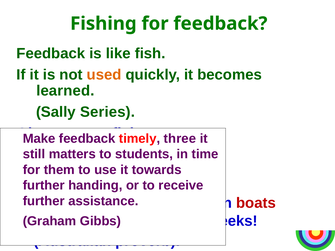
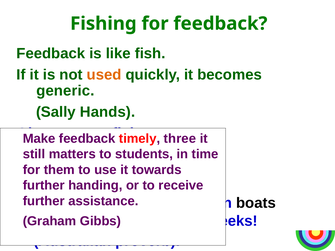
learned: learned -> generic (65, 91)
Series: Series -> Hands (108, 112)
boats colour: red -> black (256, 203)
